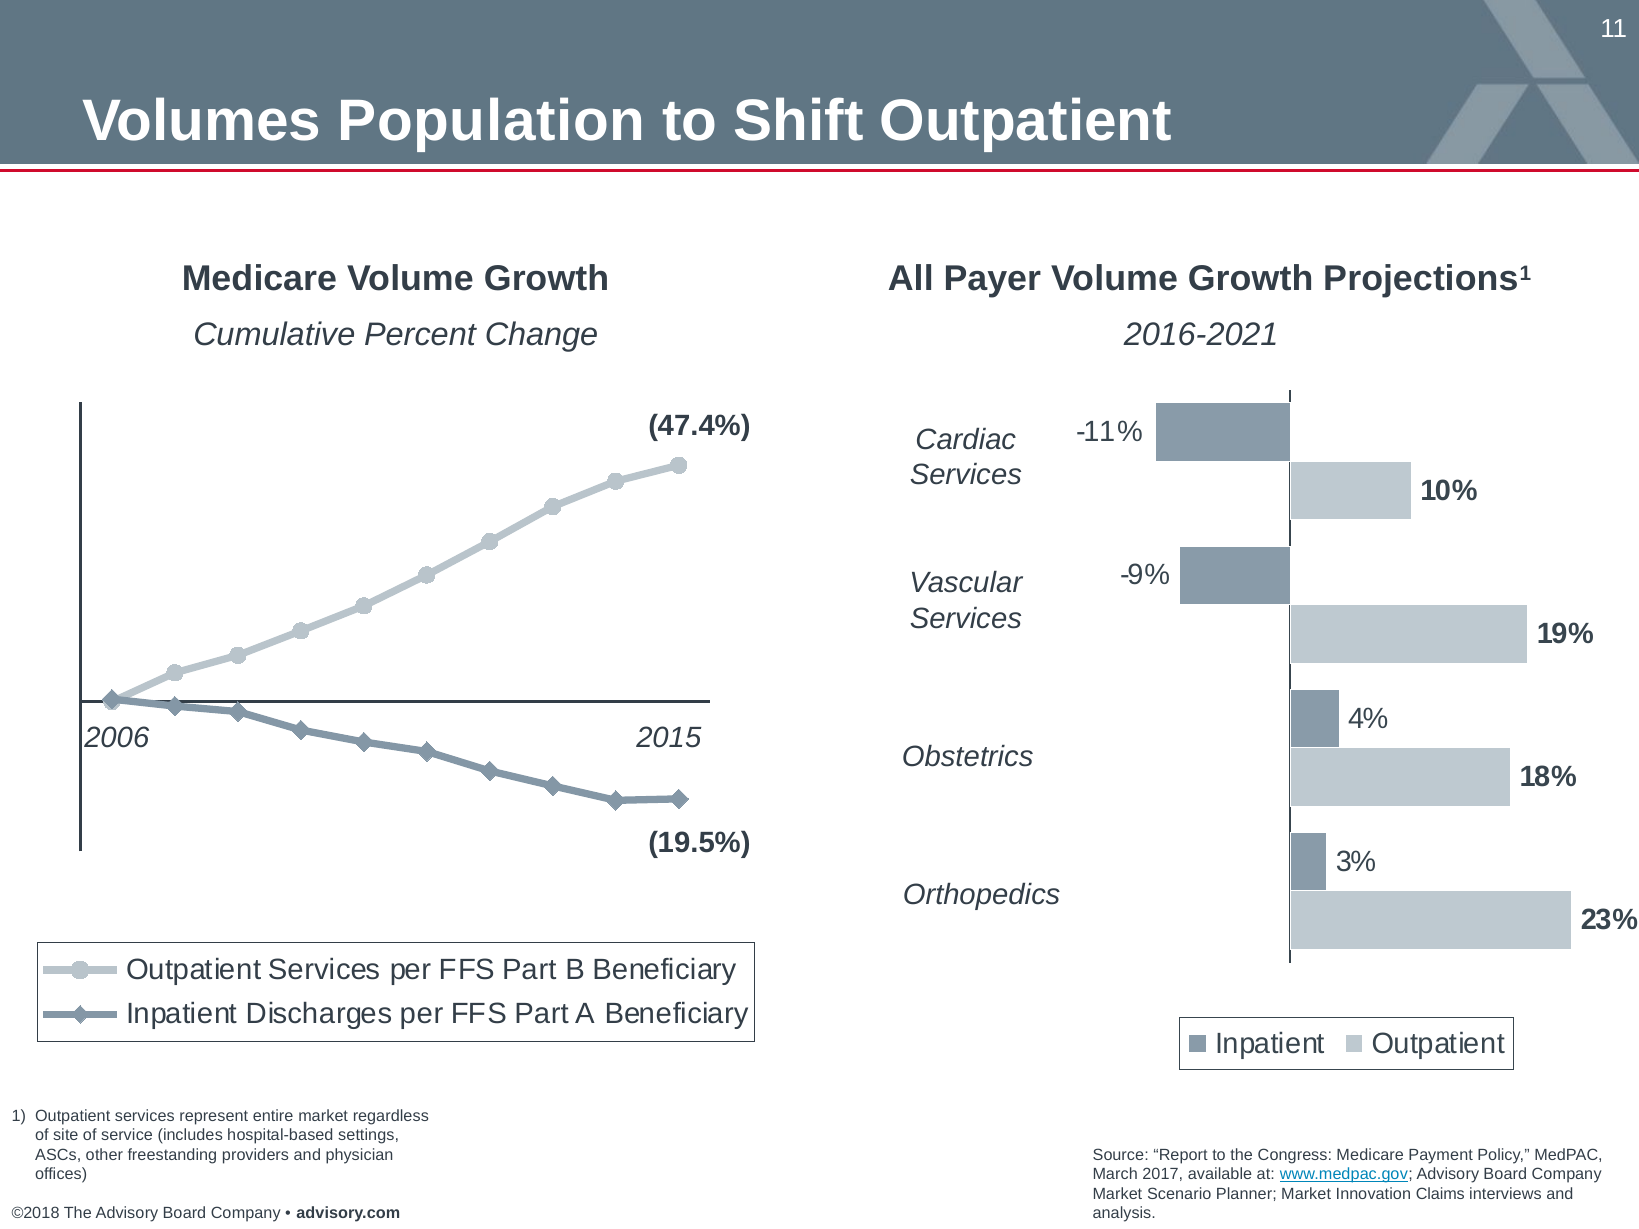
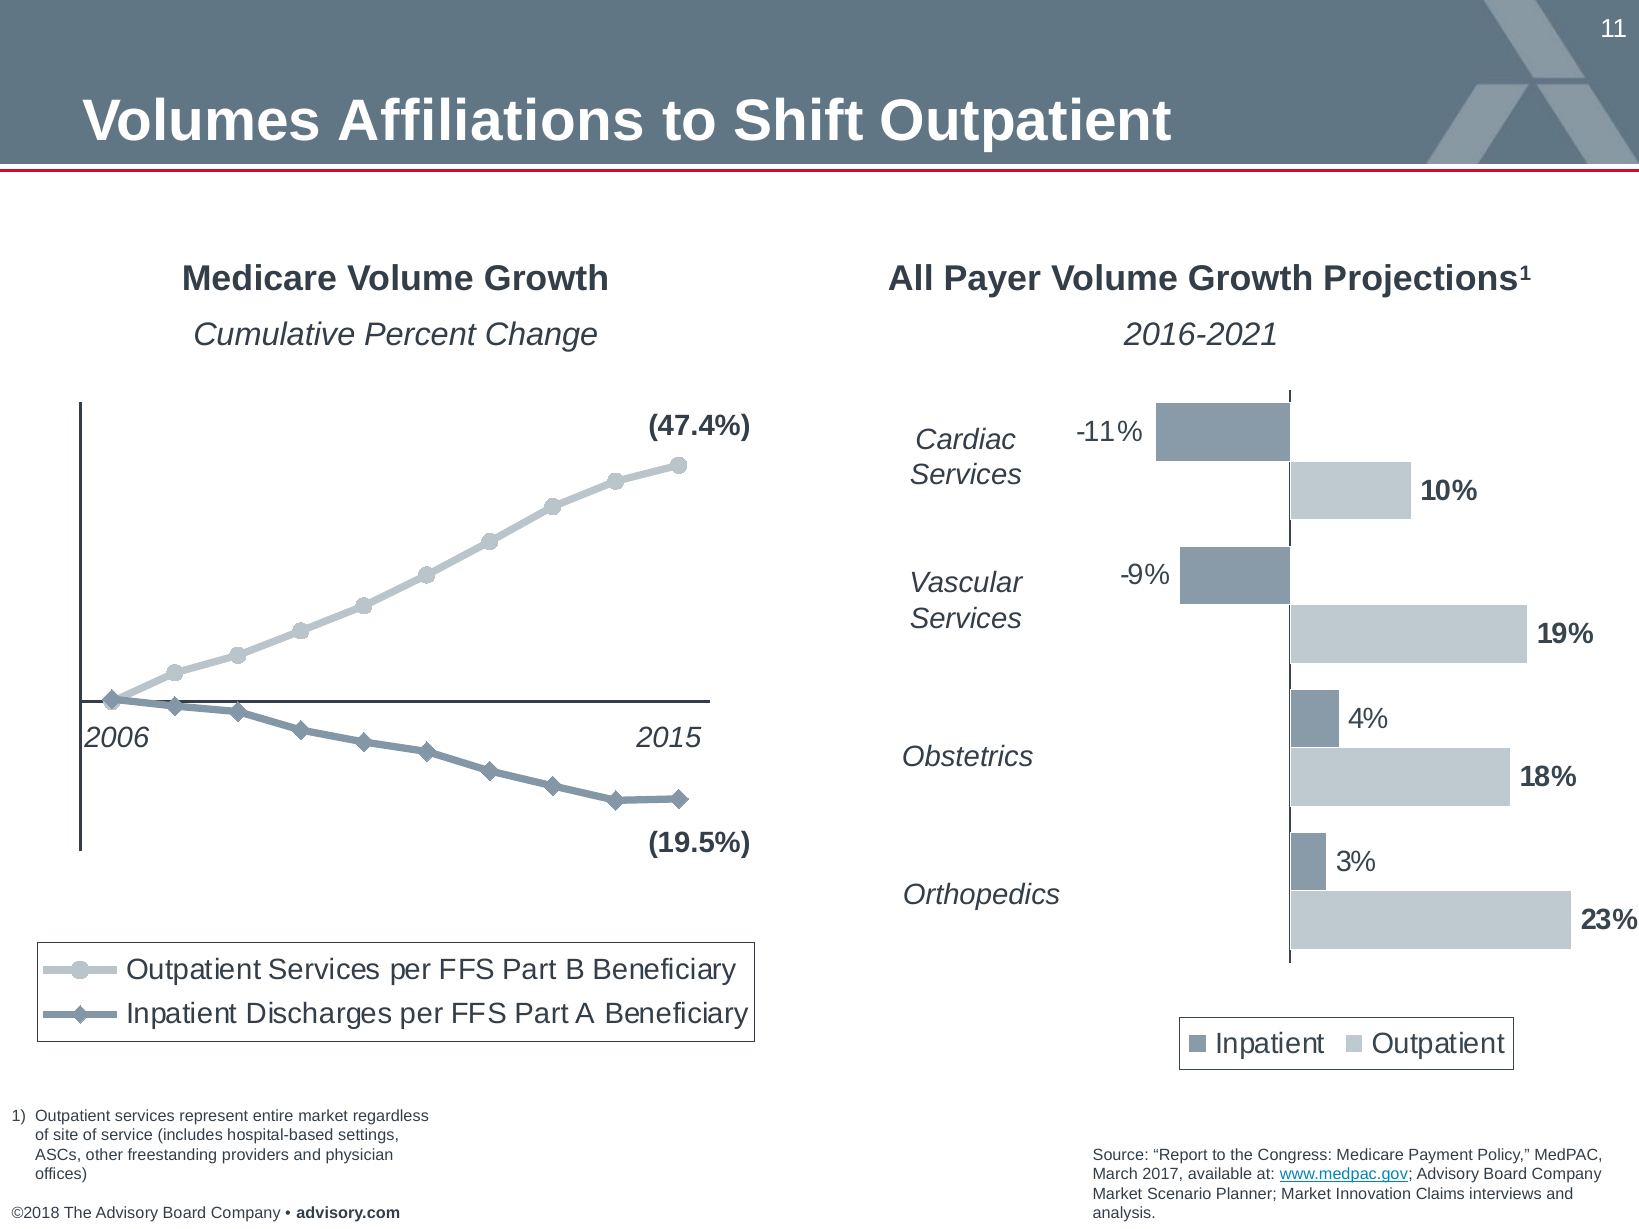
Population: Population -> Affiliations (491, 121)
